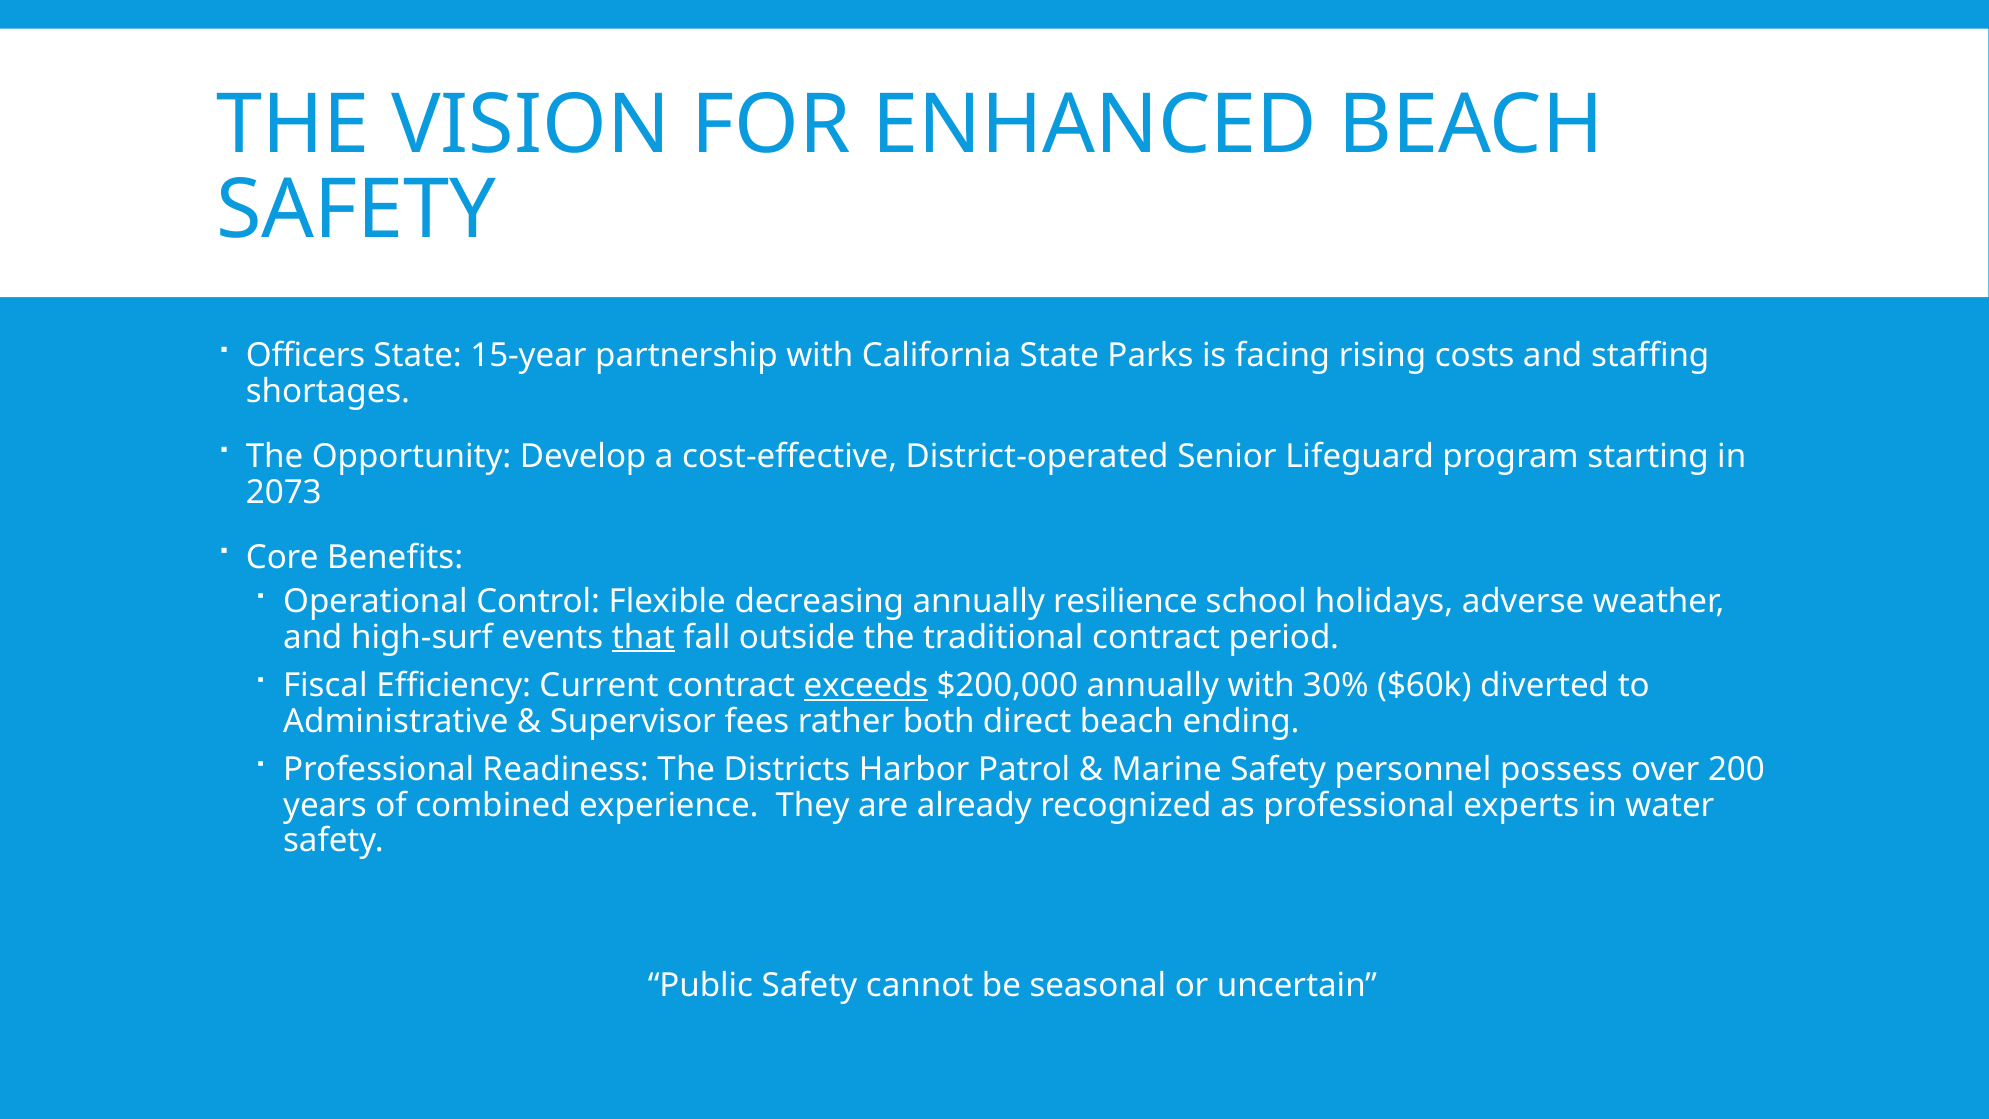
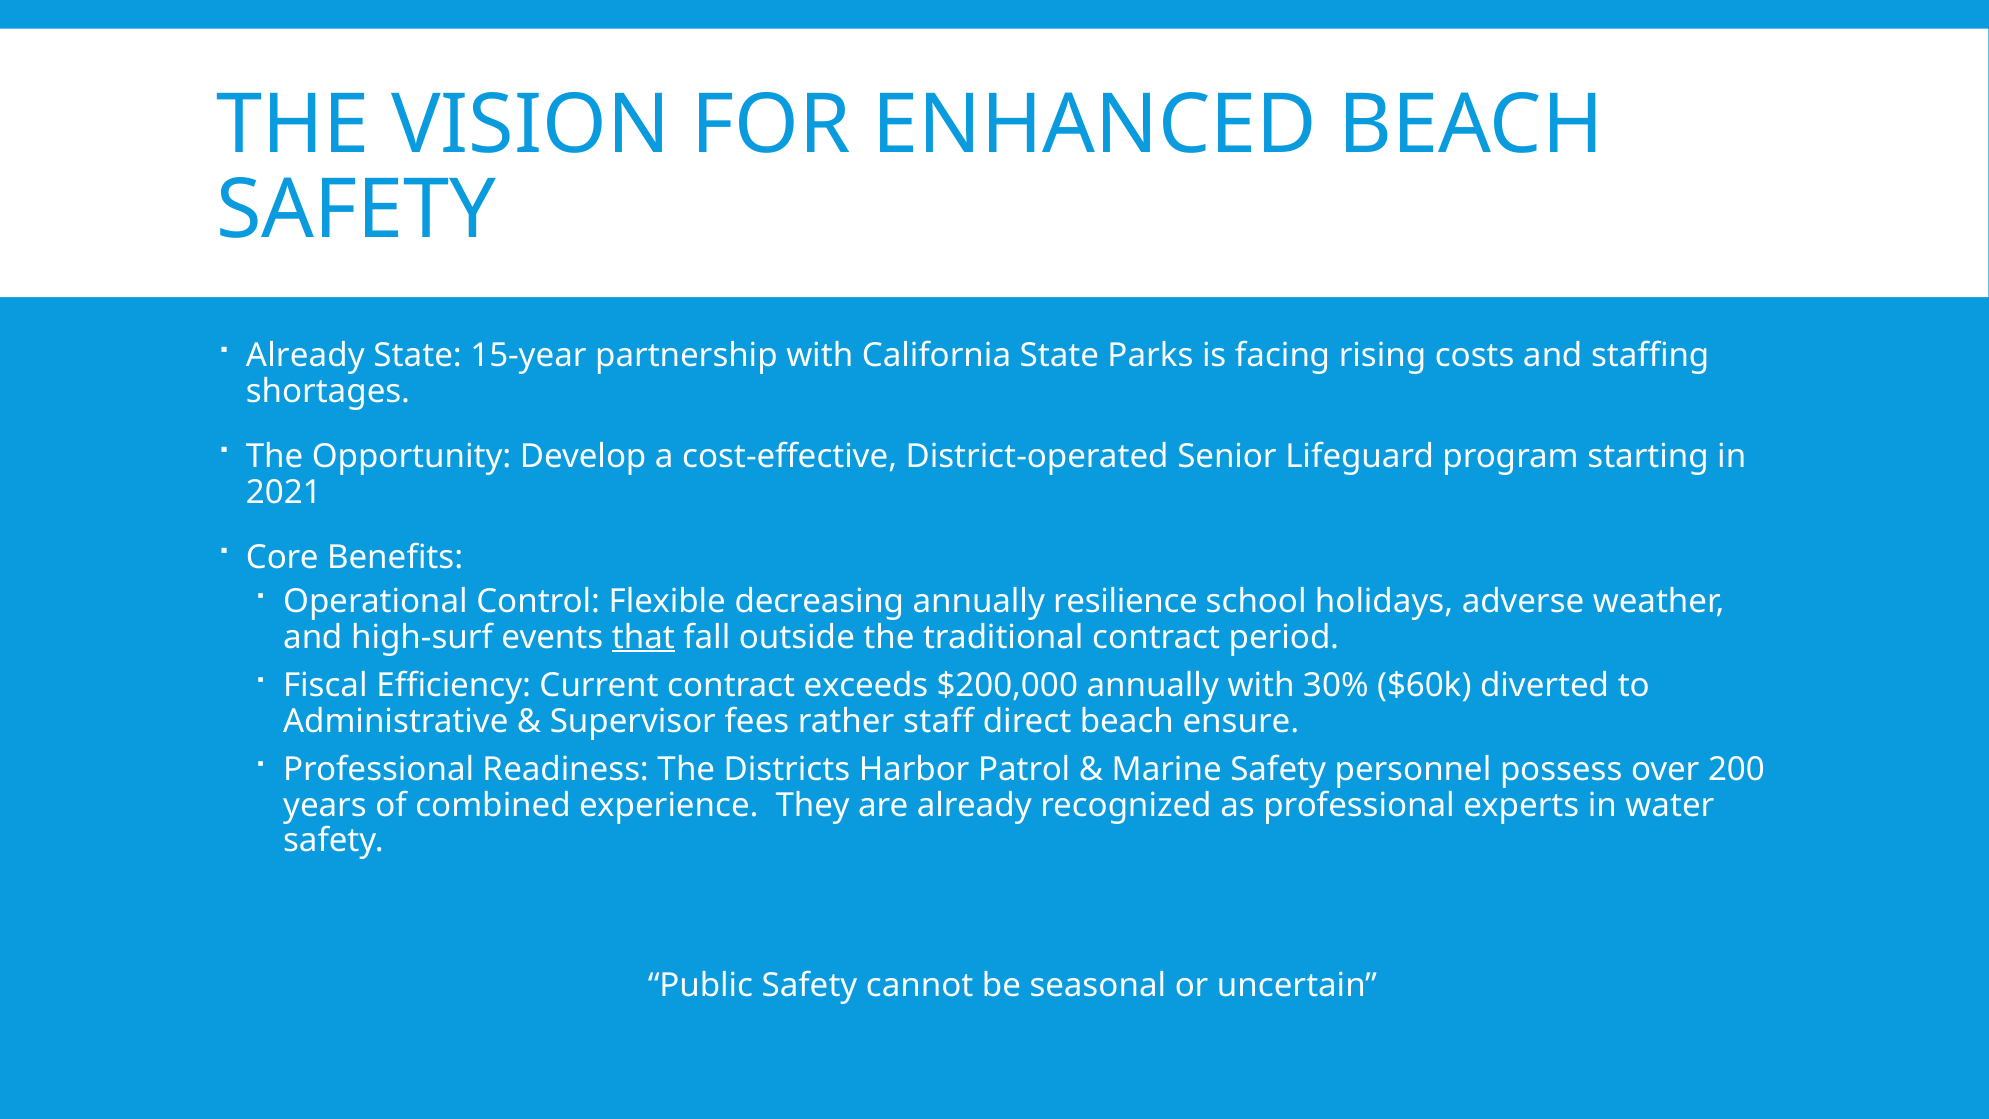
Officers: Officers -> Already (305, 356)
2073: 2073 -> 2021 (284, 492)
exceeds underline: present -> none (866, 685)
both: both -> staff (938, 721)
ending: ending -> ensure (1241, 721)
